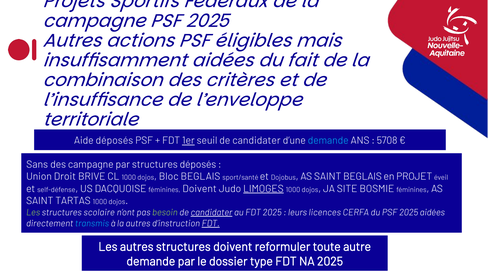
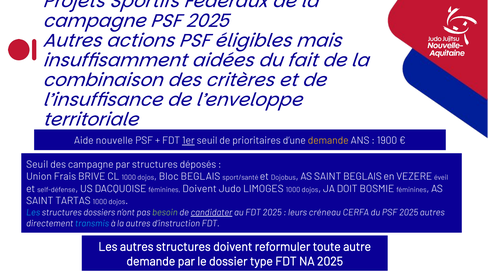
Aide déposés: déposés -> nouvelle (114, 141)
seuil de candidater: candidater -> prioritaires (257, 141)
demande colour: light blue -> yellow (328, 141)
5708: 5708 -> 1900 (387, 141)
Sans: Sans -> Seuil (37, 165)
Droit: Droit -> Frais (65, 177)
PROJET: PROJET -> VEZERE (414, 177)
LIMOGES underline: present -> none (263, 189)
SITE: SITE -> DOIT (347, 189)
Les colour: light green -> light blue (33, 213)
scolaire: scolaire -> dossiers (99, 213)
licences: licences -> créneau (325, 213)
du PSF 2025 aidées: aidées -> autres (432, 213)
FDT underline: present -> none (211, 224)
